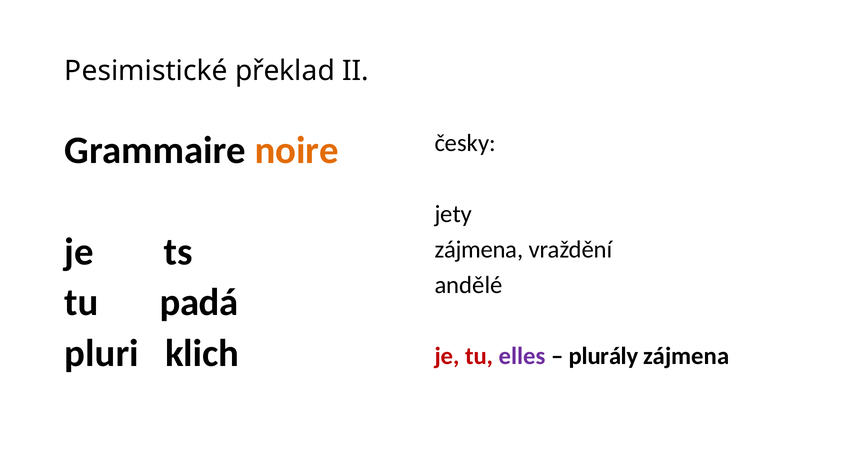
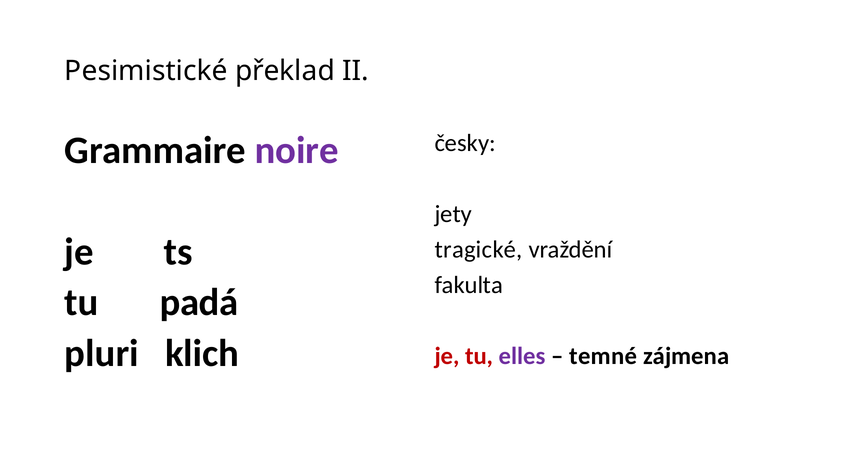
noire colour: orange -> purple (297, 151)
zájmena: zájmena -> tragické (479, 249)
andělé: andělé -> fakulta (469, 285)
plurály: plurály -> temné (603, 356)
